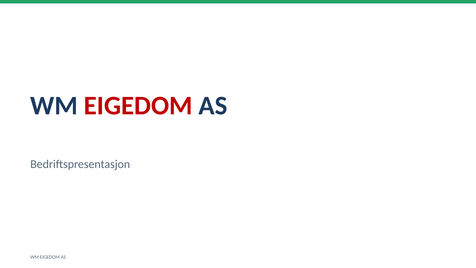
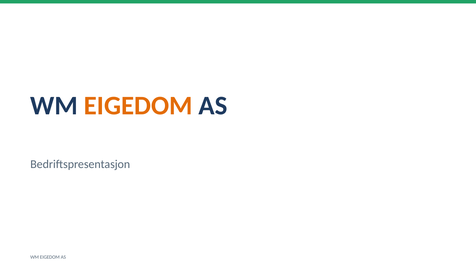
EIGEDOM colour: red -> orange (138, 106)
